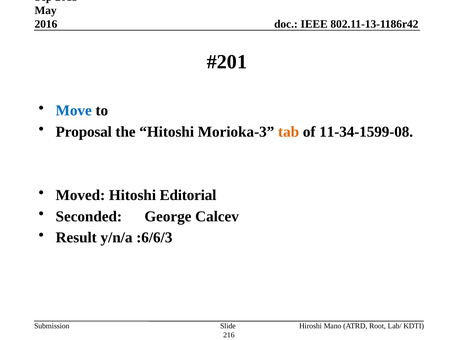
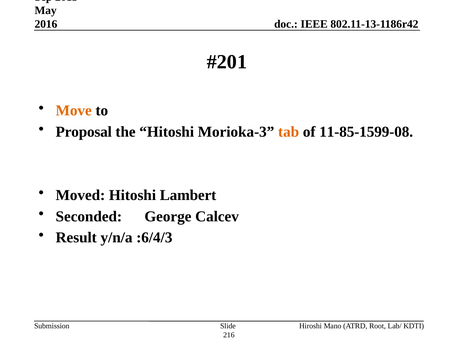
Move colour: blue -> orange (74, 111)
11-34-1599-08: 11-34-1599-08 -> 11-85-1599-08 (366, 132)
Editorial: Editorial -> Lambert (188, 196)
:6/6/3: :6/6/3 -> :6/4/3 (154, 238)
